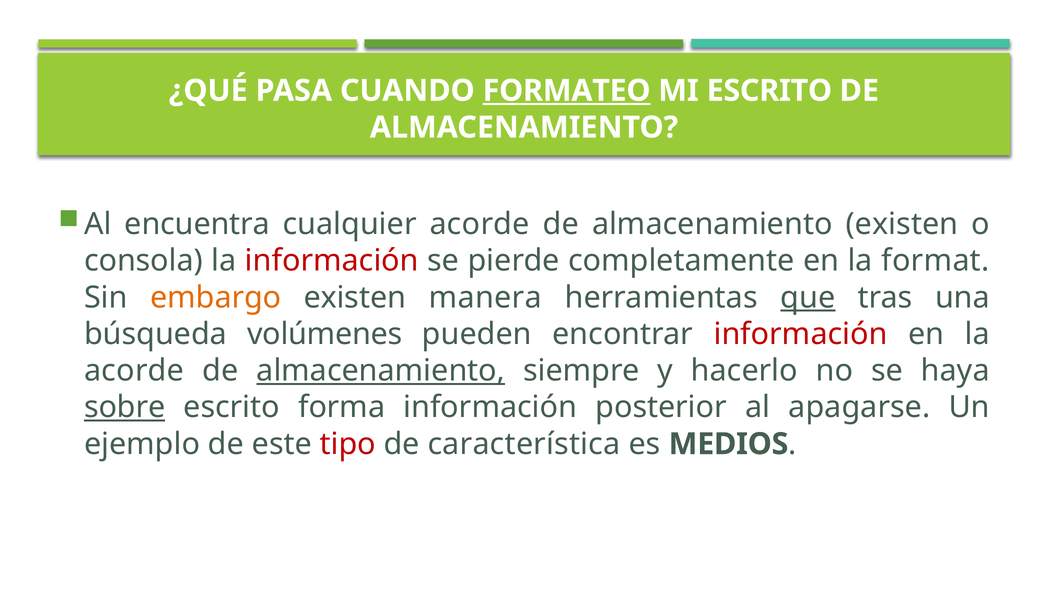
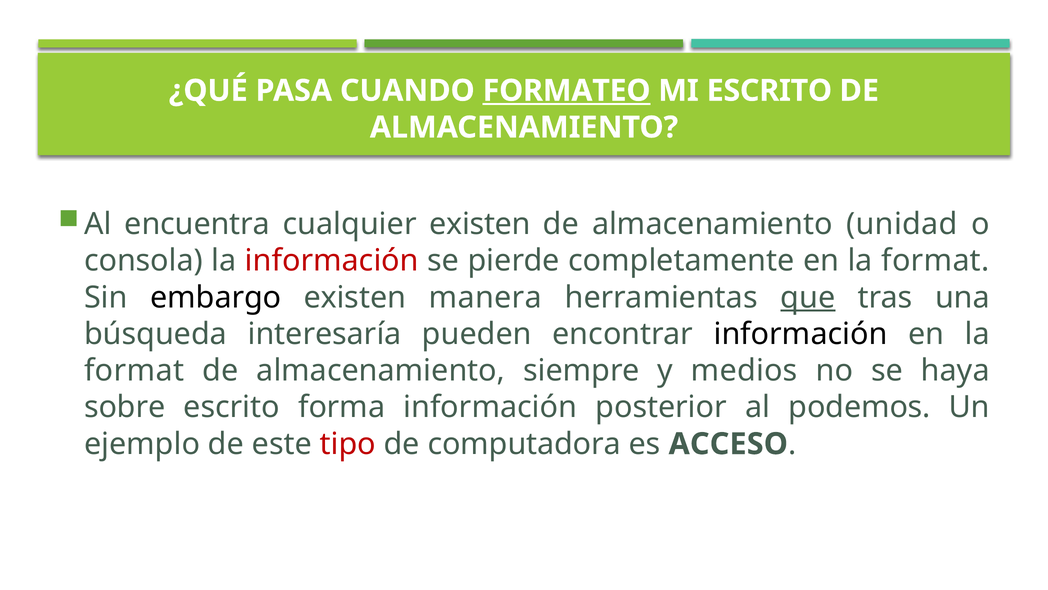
cualquier acorde: acorde -> existen (480, 224)
almacenamiento existen: existen -> unidad (902, 224)
embargo colour: orange -> black (216, 297)
volúmenes: volúmenes -> interesaría (325, 334)
información colour: red -> black (801, 334)
acorde: acorde -> format (134, 370)
almacenamiento underline: present -> none (381, 370)
hacerlo: hacerlo -> medios (744, 370)
sobre underline: present -> none (125, 407)
apagarse: apagarse -> podemos (860, 407)
característica: característica -> computadora (524, 444)
MEDIOS: MEDIOS -> ACCESO (728, 444)
